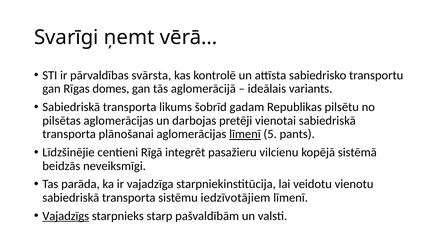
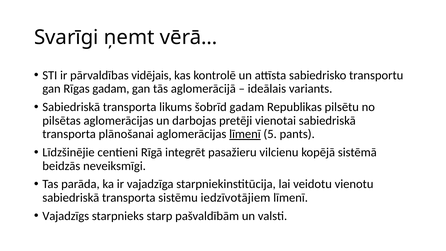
svārsta: svārsta -> vidējais (152, 75)
Rīgas domes: domes -> gadam (111, 89)
Vajadzīgs underline: present -> none (66, 216)
